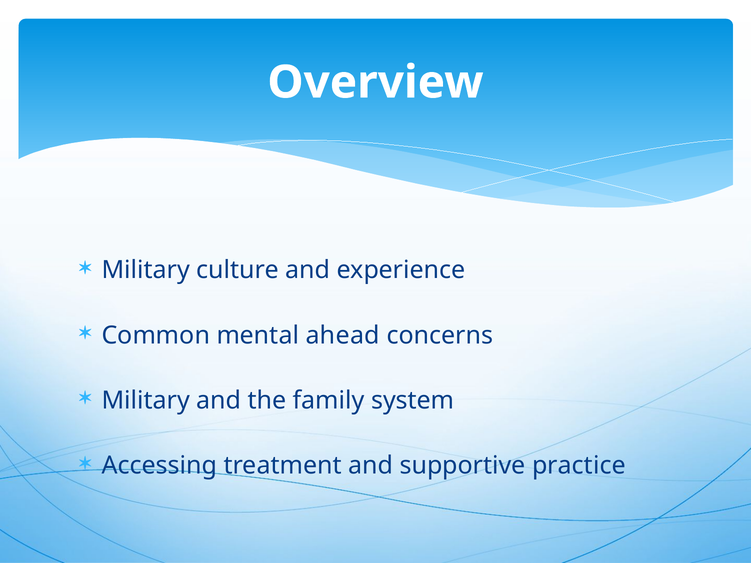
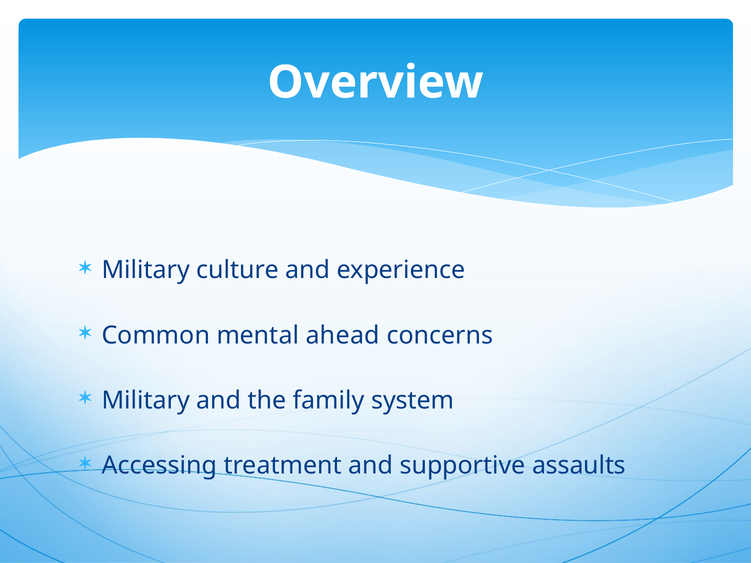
practice: practice -> assaults (579, 466)
